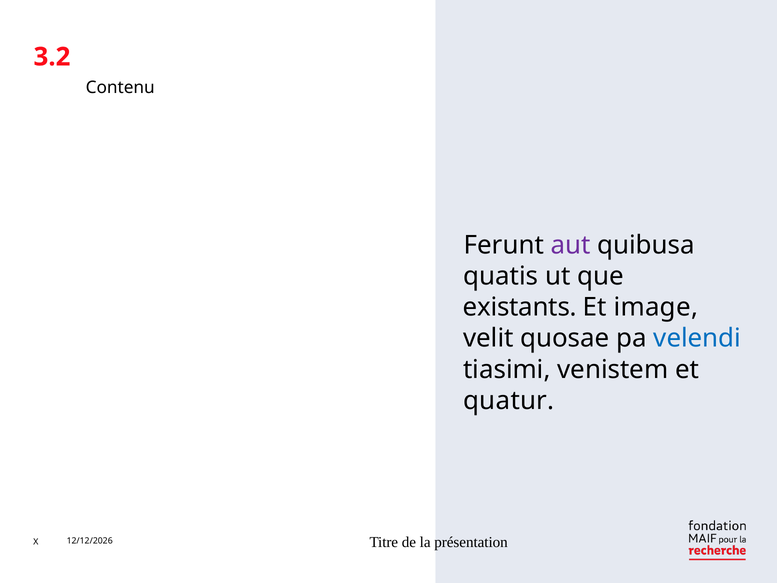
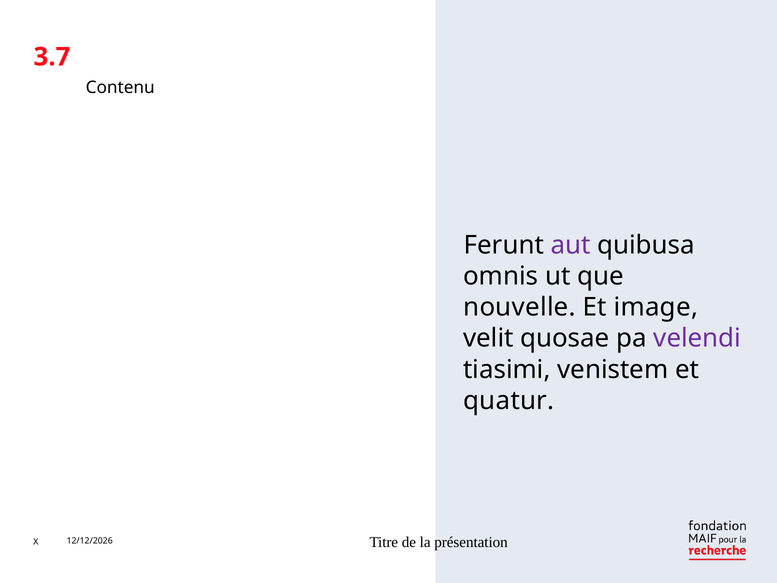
3.2: 3.2 -> 3.7 (52, 57)
quatis: quatis -> omnis (501, 276)
existants: existants -> nouvelle (520, 307)
velendi colour: blue -> purple (697, 338)
